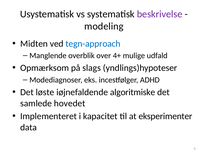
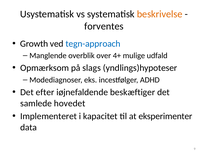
beskrivelse colour: purple -> orange (160, 14)
modeling: modeling -> forventes (104, 26)
Midten: Midten -> Growth (34, 44)
løste: løste -> efter (45, 92)
algoritmiske: algoritmiske -> beskæftiger (133, 92)
